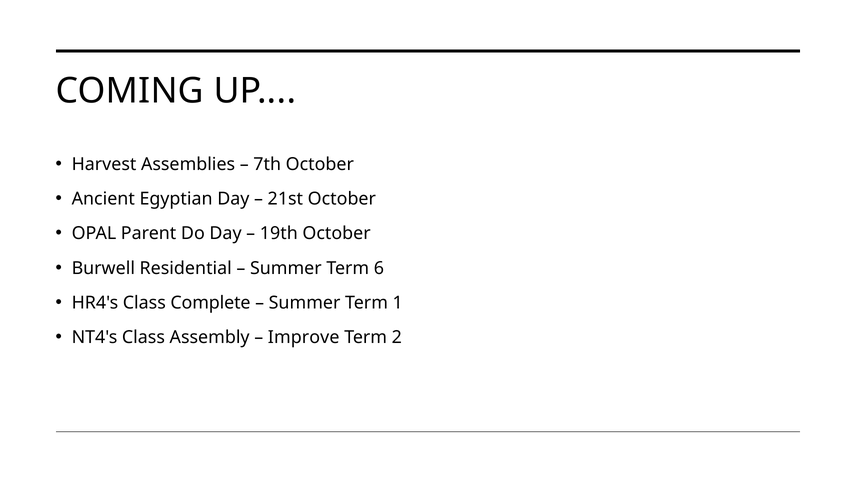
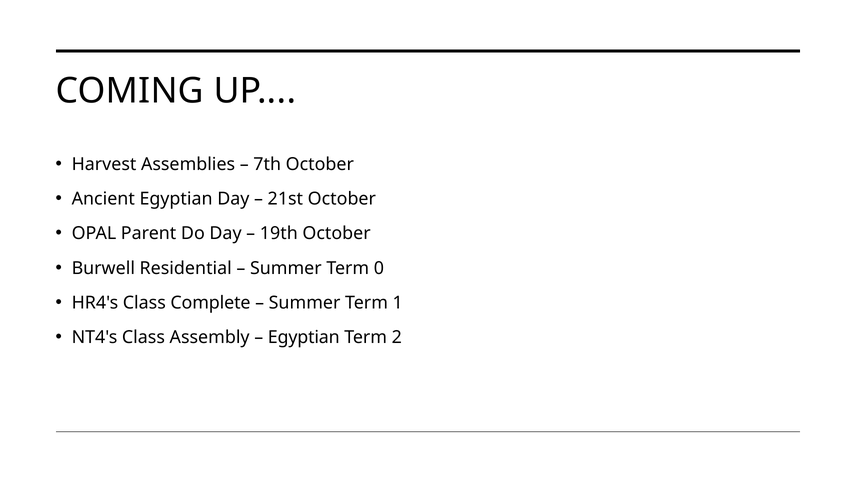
6: 6 -> 0 (379, 268)
Improve: Improve -> Egyptian (304, 337)
